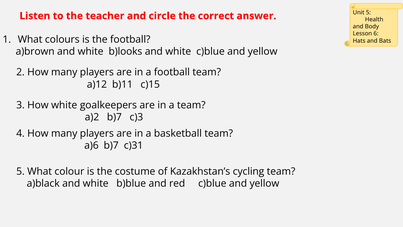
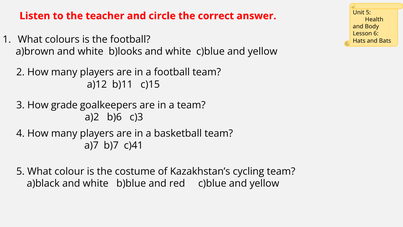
How white: white -> grade (64, 105)
a)2 b)7: b)7 -> b)6 (114, 117)
a)6: a)6 -> a)7 (91, 145)
c)31: c)31 -> c)41 (133, 145)
